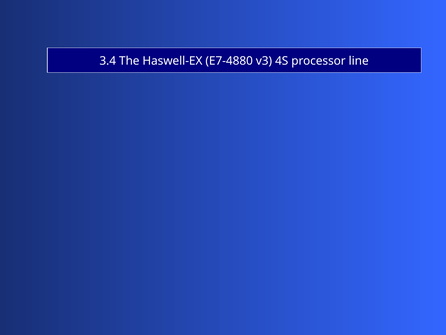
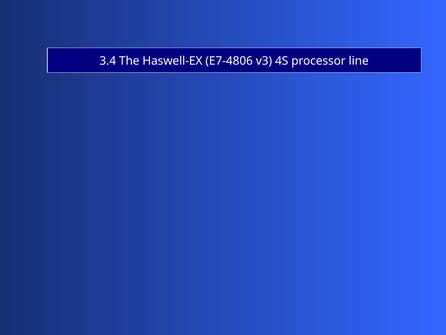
E7-4880: E7-4880 -> E7-4806 (229, 61)
